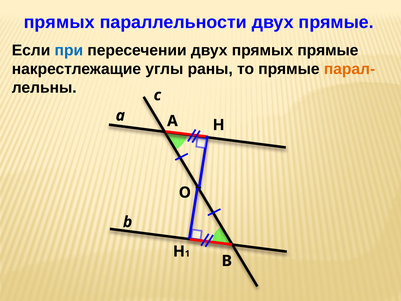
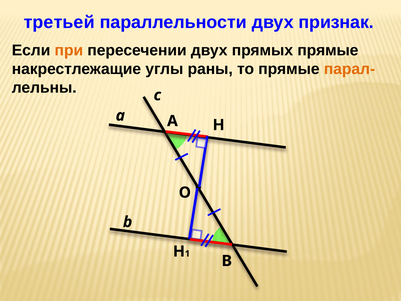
прямых: прямых -> третьей (59, 22)
двух прямые: прямые -> признак (336, 22)
при colour: blue -> orange (69, 50)
